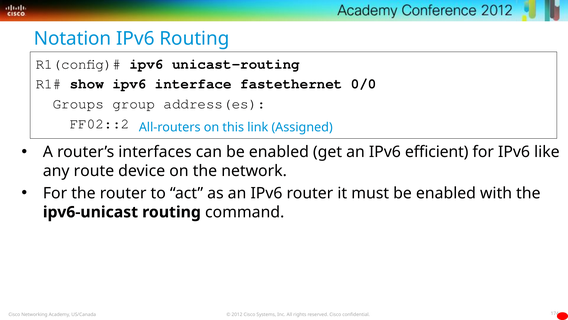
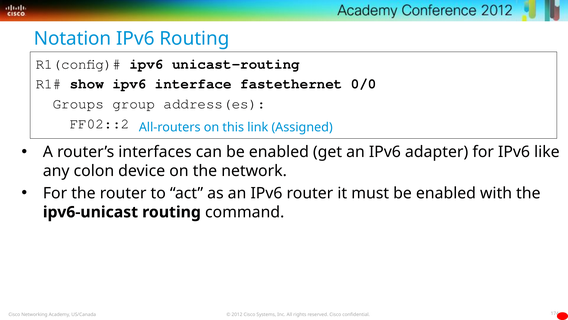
efficient: efficient -> adapter (437, 152)
route: route -> colon (94, 171)
